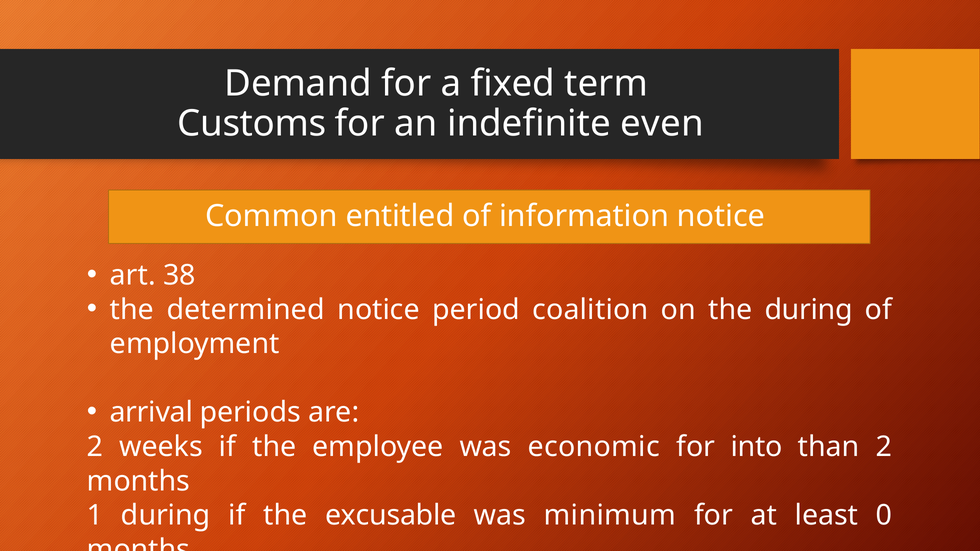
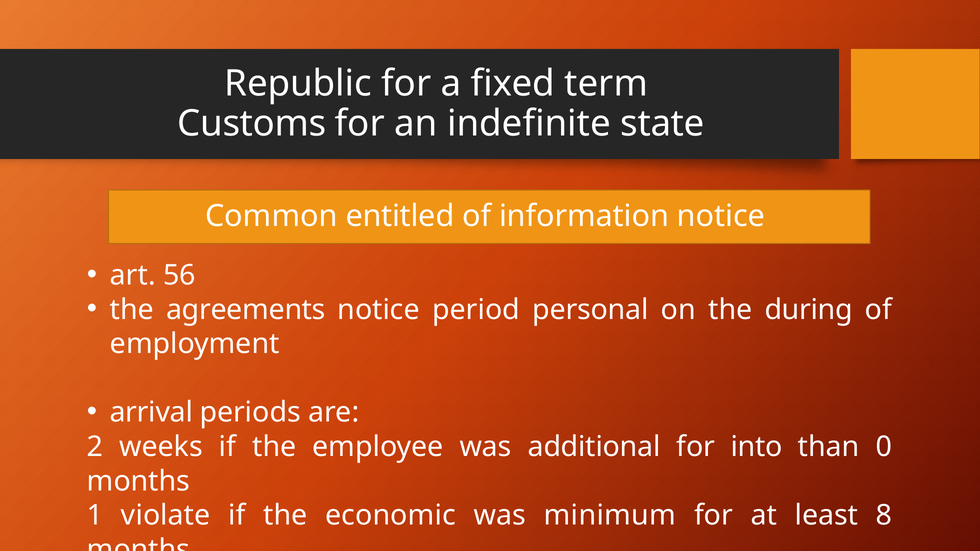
Demand: Demand -> Republic (298, 84)
even: even -> state (662, 124)
38: 38 -> 56 (179, 275)
determined: determined -> agreements (246, 310)
coalition: coalition -> personal (590, 310)
economic: economic -> additional (594, 447)
than 2: 2 -> 0 (884, 447)
1 during: during -> violate (166, 516)
excusable: excusable -> economic (391, 516)
0: 0 -> 8 (884, 516)
